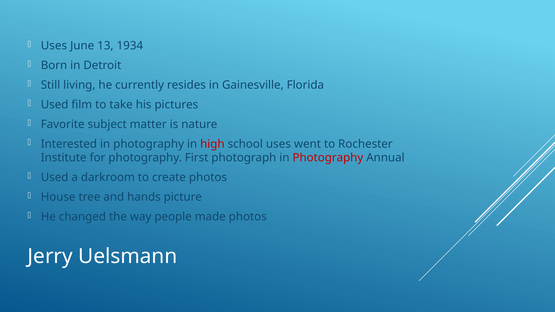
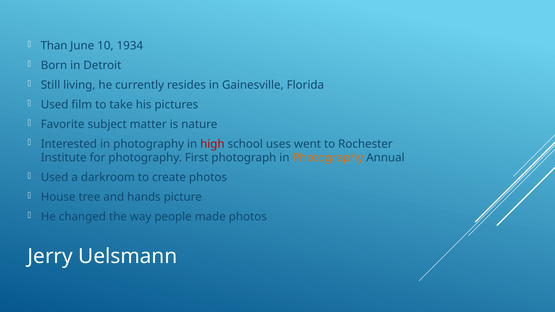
Uses: Uses -> Than (54, 46)
13: 13 -> 10 (105, 46)
Photography colour: red -> orange (328, 158)
